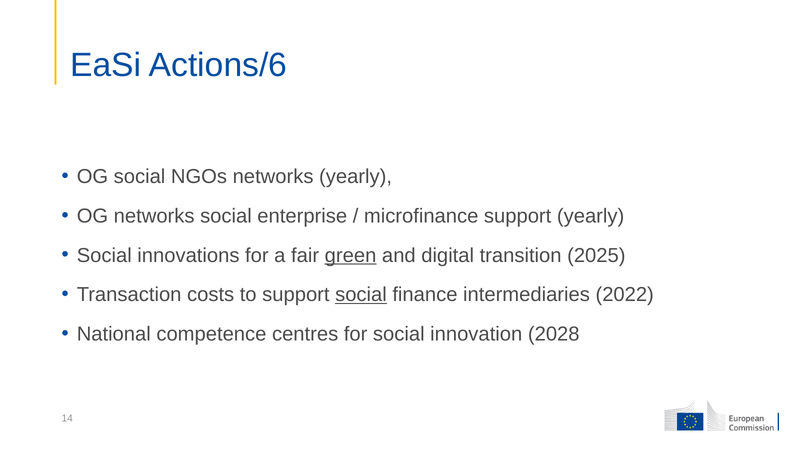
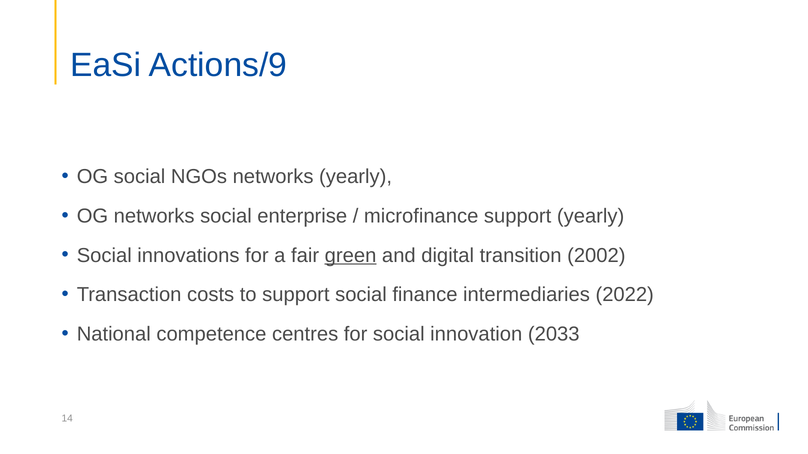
Actions/6: Actions/6 -> Actions/9 (218, 65)
2025: 2025 -> 2002 (596, 256)
social underline: present -> none (361, 295)
2028: 2028 -> 2033 (554, 335)
